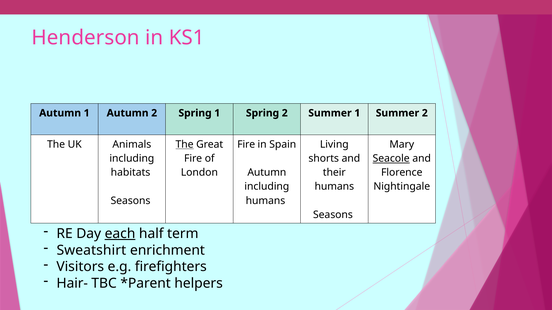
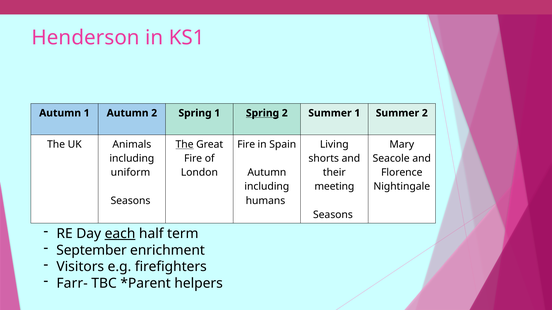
Spring underline: none -> present (263, 113)
Seacole underline: present -> none (391, 159)
habitats: habitats -> uniform (130, 173)
humans: humans -> meeting (334, 187)
Sweatshirt: Sweatshirt -> September (92, 251)
Hair-: Hair- -> Farr- (72, 284)
